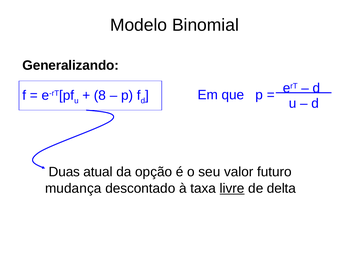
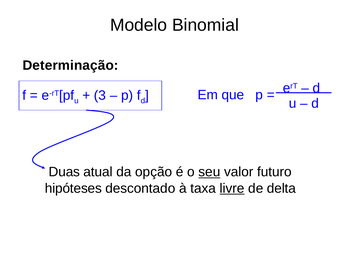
Generalizando: Generalizando -> Determinação (71, 65)
8: 8 -> 3 (100, 95)
seu underline: none -> present (209, 172)
mudança: mudança -> hipóteses (73, 188)
